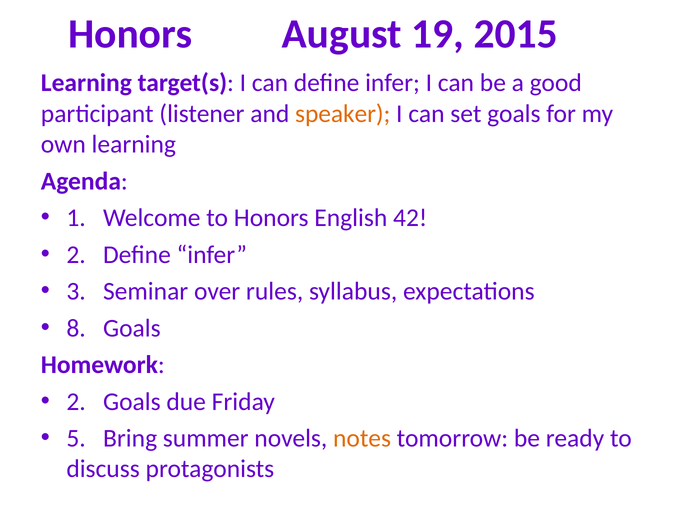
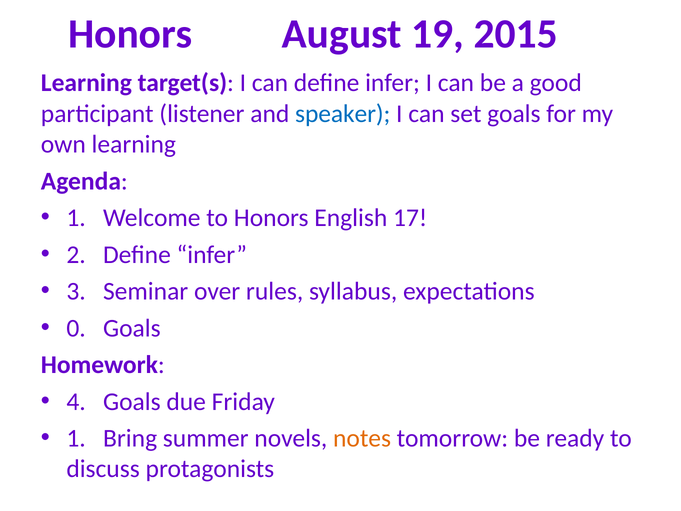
speaker colour: orange -> blue (343, 114)
42: 42 -> 17 (410, 218)
8: 8 -> 0 (76, 328)
2: 2 -> 4 (76, 401)
5: 5 -> 1 (76, 438)
